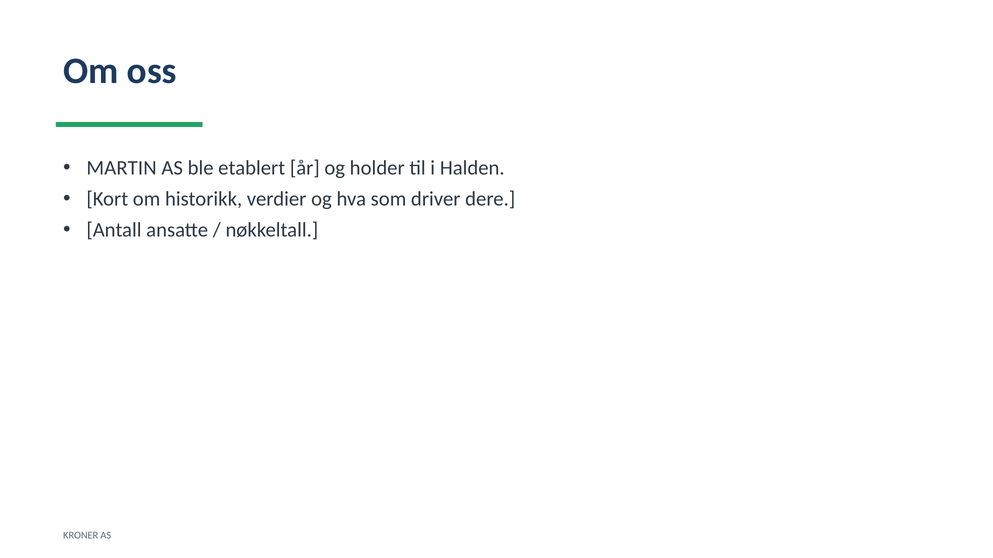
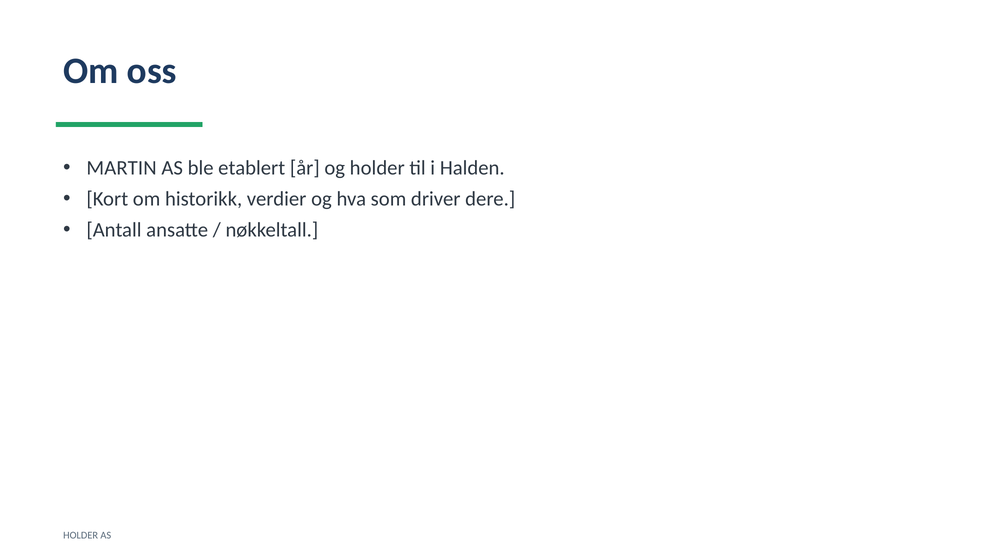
KRONER: KRONER -> HOLDER (81, 536)
